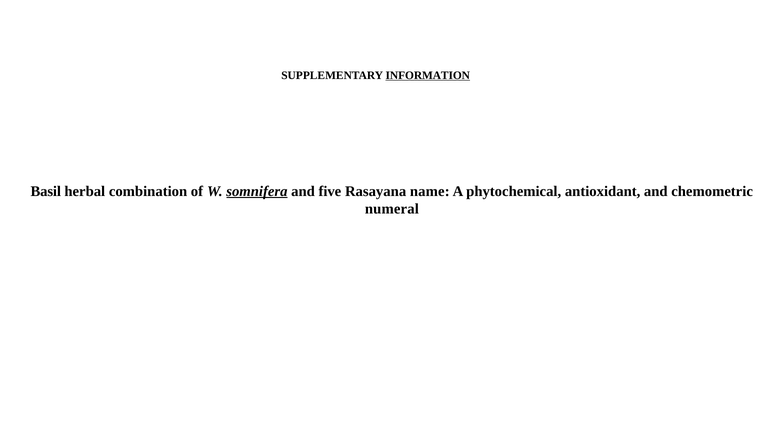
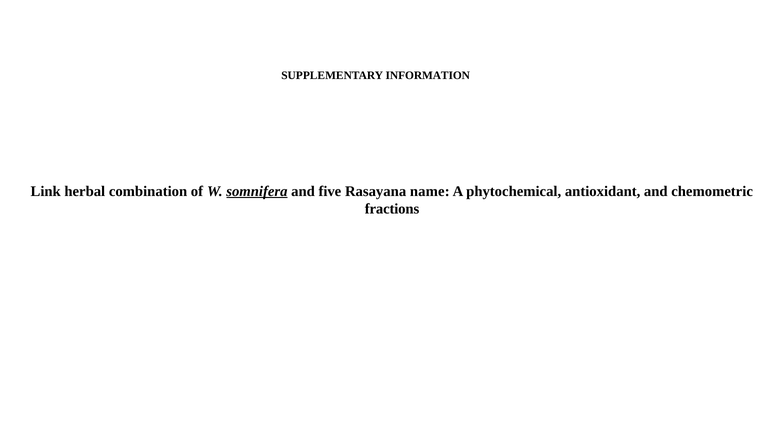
INFORMATION underline: present -> none (428, 75)
Basil: Basil -> Link (46, 191)
numeral: numeral -> fractions (392, 209)
